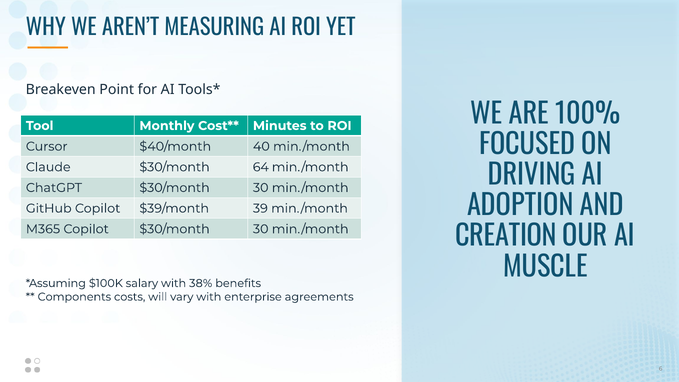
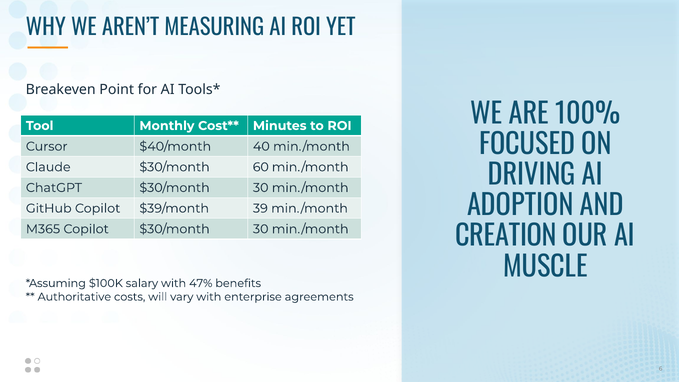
64: 64 -> 60 (261, 167)
38%: 38% -> 47% (201, 283)
Components: Components -> Authoritative (74, 297)
